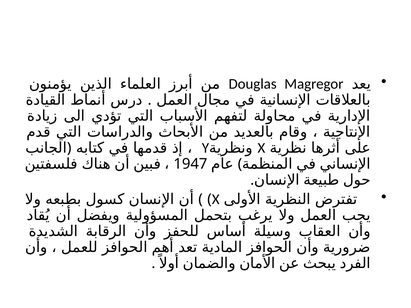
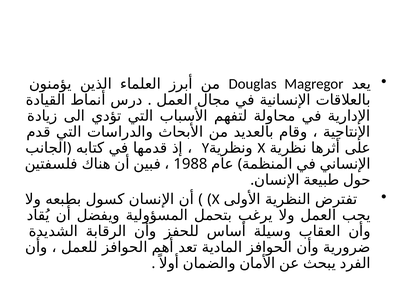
1947: 1947 -> 1988 (190, 164)
